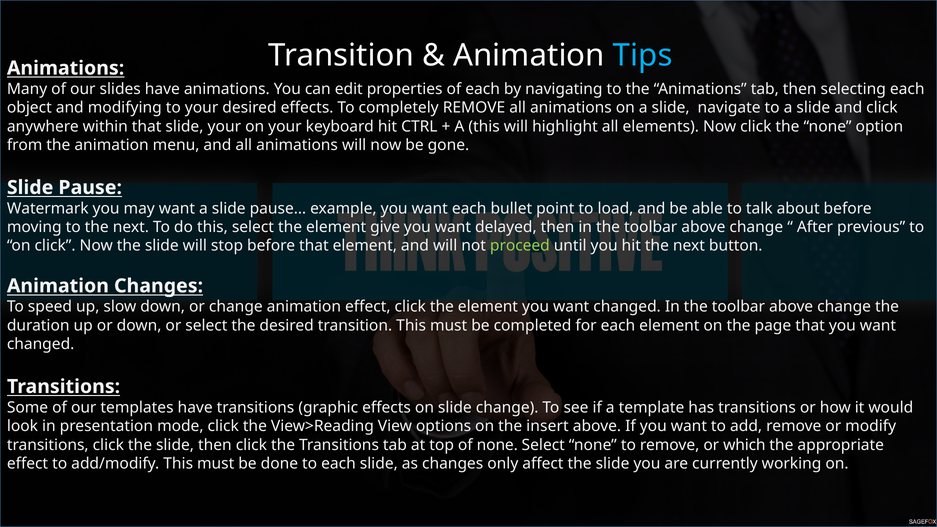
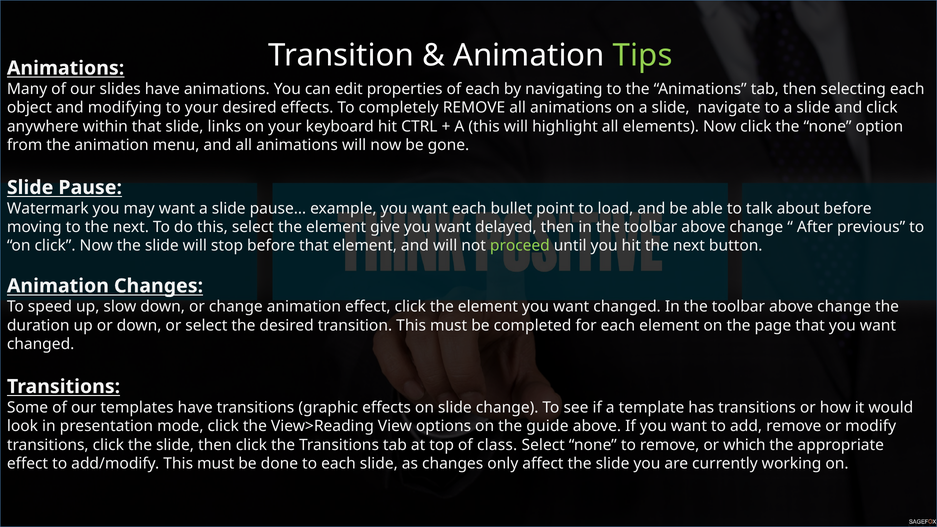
Tips colour: light blue -> light green (643, 55)
slide your: your -> links (224, 126)
insert: insert -> guide (547, 426)
of none: none -> class (497, 445)
